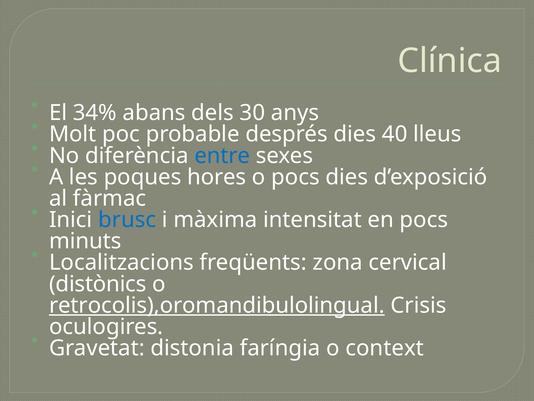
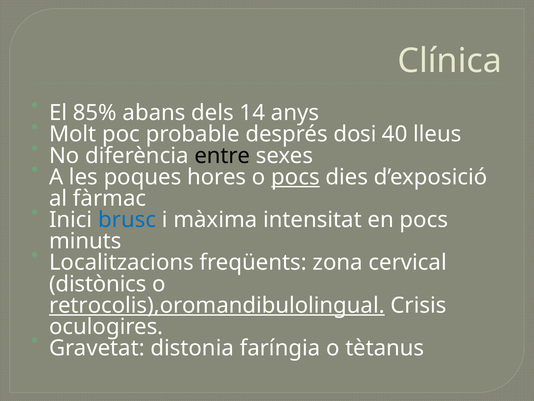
34%: 34% -> 85% (95, 113)
30: 30 -> 14 (252, 113)
després dies: dies -> dosi (355, 134)
entre colour: blue -> black (222, 156)
pocs underline: none -> present (296, 177)
context: context -> tètanus (385, 348)
